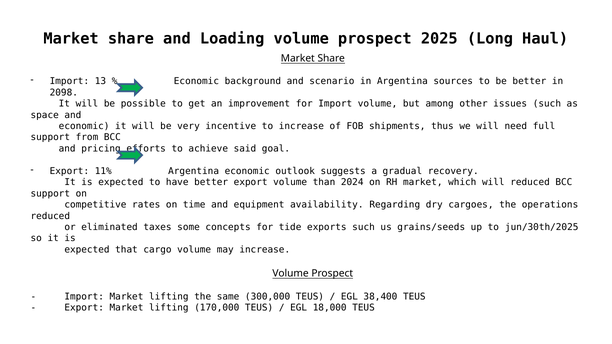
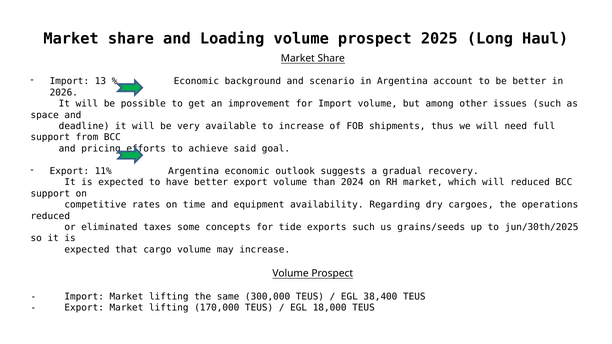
sources: sources -> account (453, 81)
2098: 2098 -> 2026 (64, 93)
economic: economic -> deadline (84, 126)
incentive: incentive -> available (231, 126)
